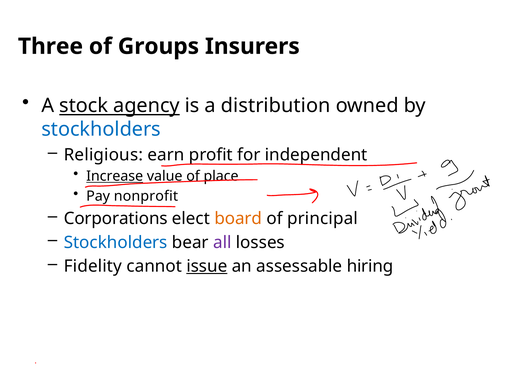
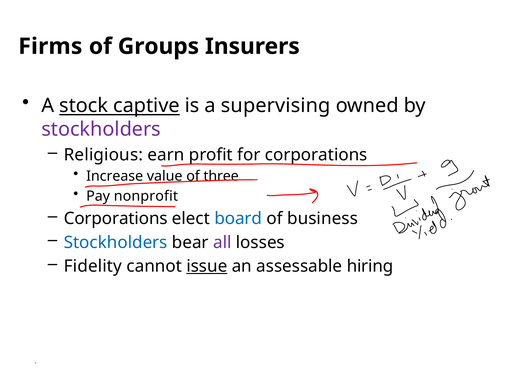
Three: Three -> Firms (50, 46)
agency: agency -> captive (146, 106)
distribution: distribution -> supervising (276, 106)
stockholders colour: blue -> purple (101, 129)
for independent: independent -> corporations (316, 155)
Increase underline: present -> none (115, 176)
place: place -> three (221, 176)
board colour: orange -> blue (238, 219)
principal: principal -> business (323, 219)
